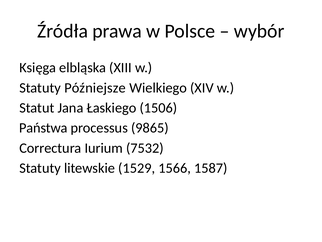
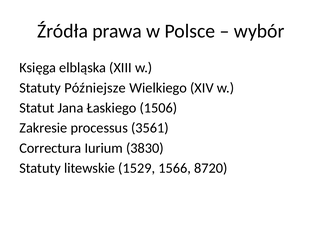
Państwa: Państwa -> Zakresie (43, 128)
9865: 9865 -> 3561 (150, 128)
7532: 7532 -> 3830 (145, 148)
1587: 1587 -> 8720 (211, 168)
